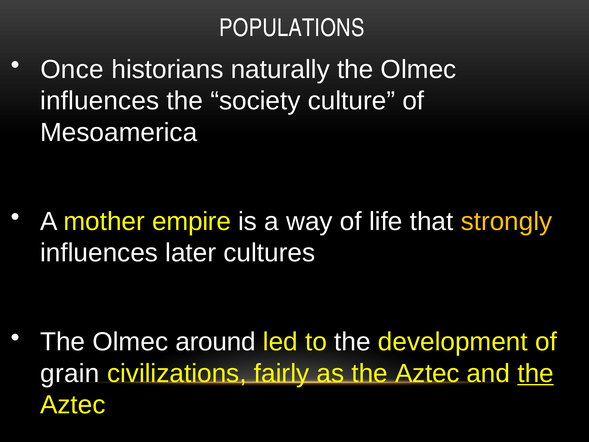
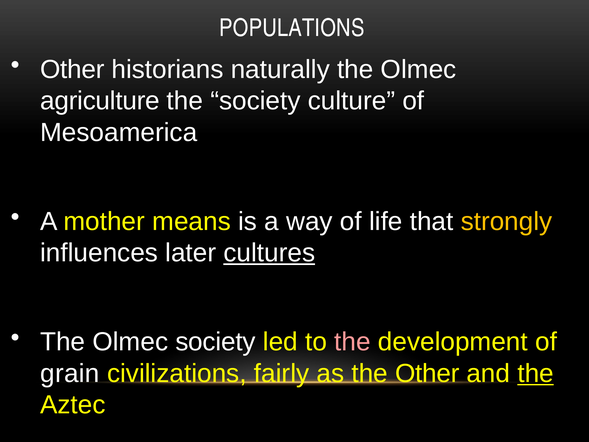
Once: Once -> Other (72, 70)
influences: influences -> agriculture (100, 101)
empire: empire -> means (191, 221)
cultures underline: none -> present (269, 253)
Olmec around: around -> society (216, 342)
the colour: white -> pink (352, 342)
as the Aztec: Aztec -> Other (427, 373)
